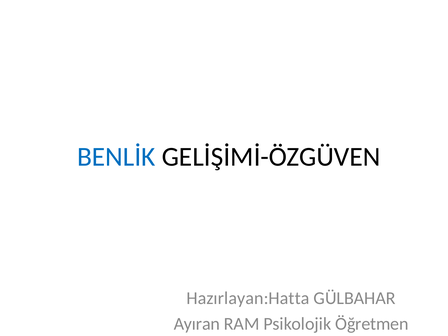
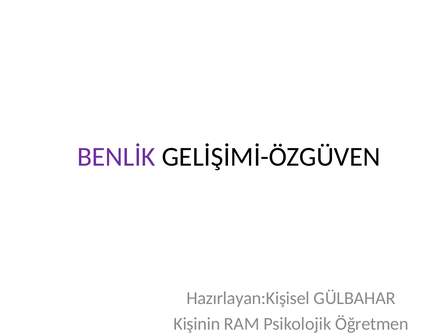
BENLİK colour: blue -> purple (116, 157)
Hazırlayan:Hatta: Hazırlayan:Hatta -> Hazırlayan:Kişisel (248, 298)
Ayıran: Ayıran -> Kişinin (197, 324)
